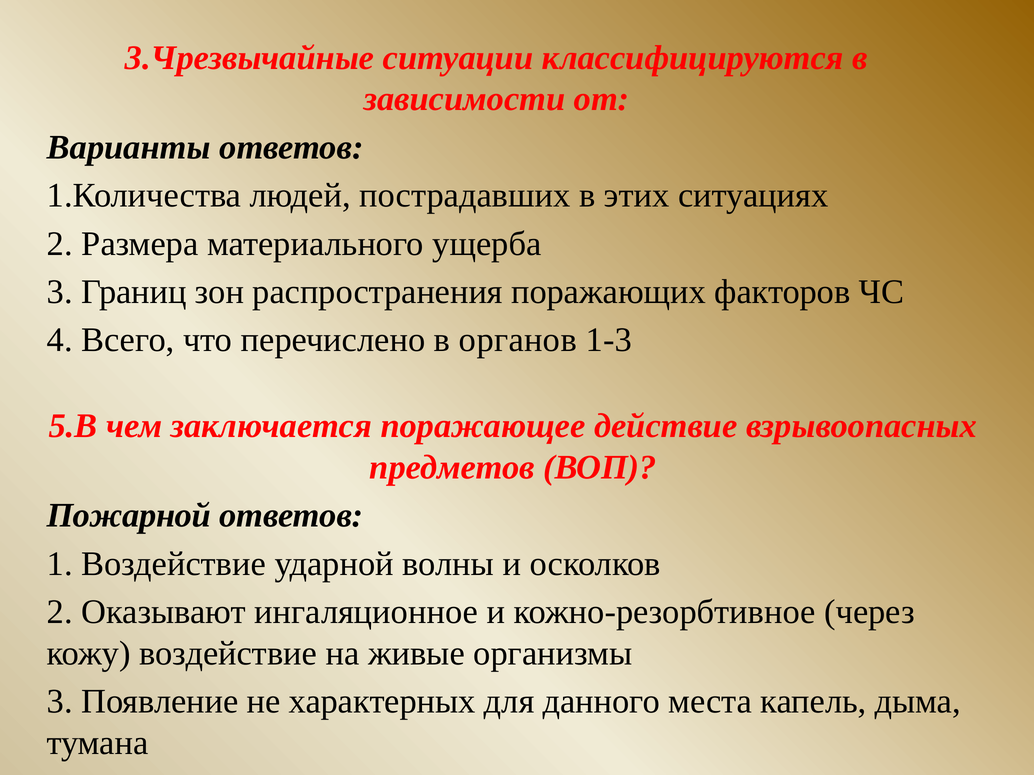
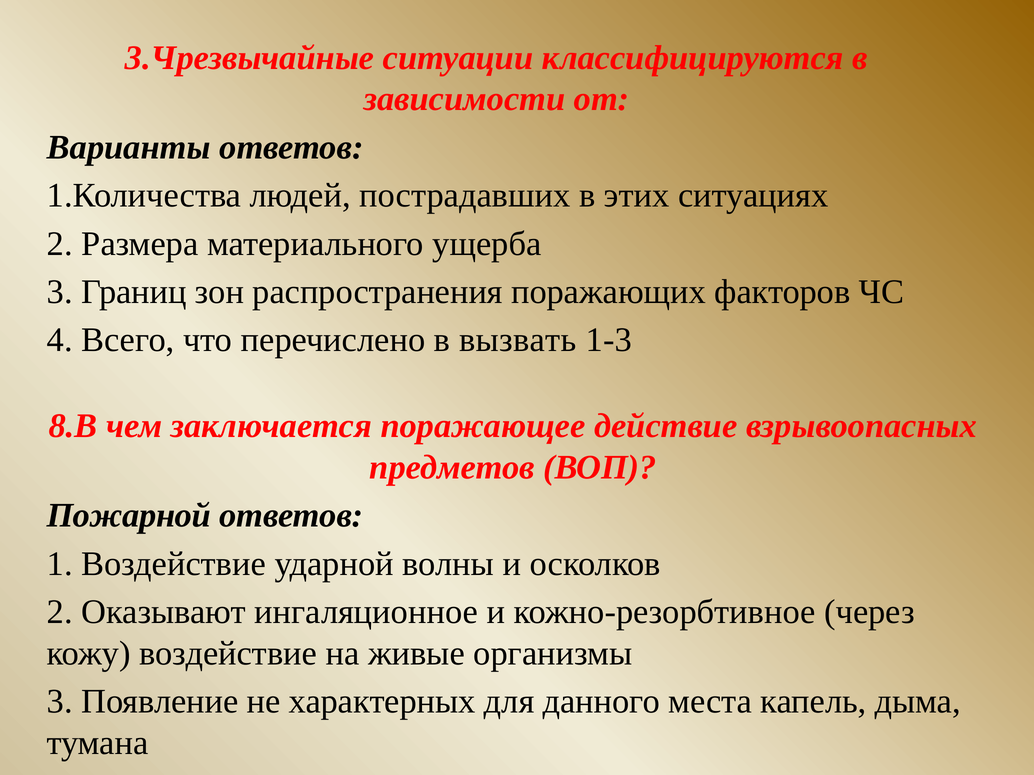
органов: органов -> вызвать (518, 340)
5.В: 5.В -> 8.В (73, 426)
